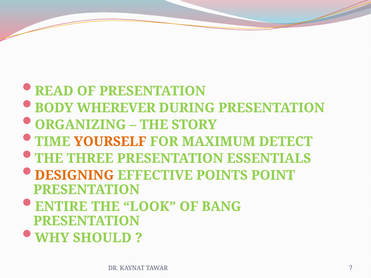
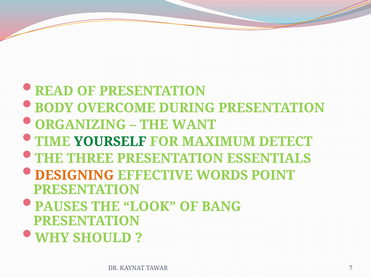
WHEREVER: WHEREVER -> OVERCOME (116, 108)
STORY: STORY -> WANT (194, 125)
YOURSELF colour: orange -> green (110, 142)
POINTS: POINTS -> WORDS (222, 175)
ENTIRE: ENTIRE -> PAUSES (61, 207)
